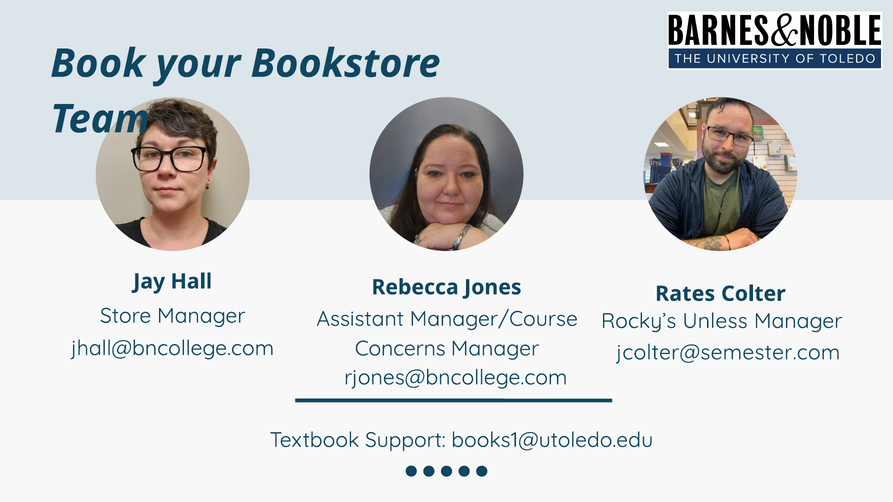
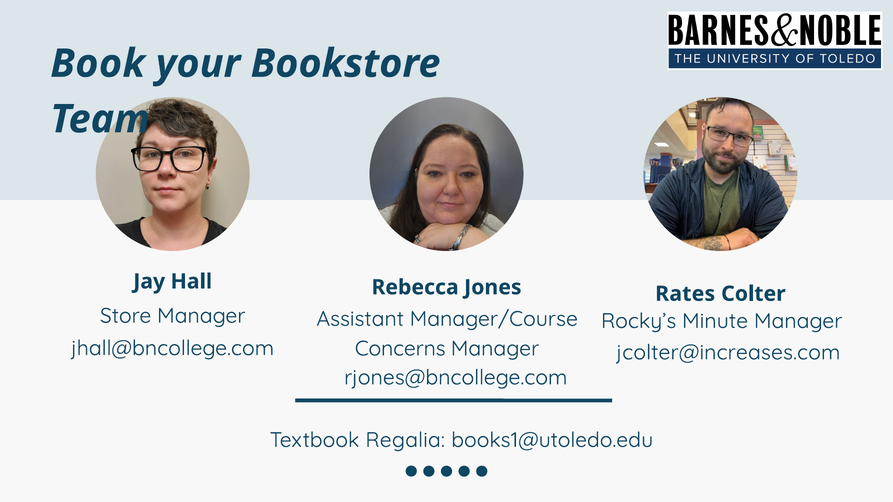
Unless: Unless -> Minute (715, 321)
jcolter@semester.com: jcolter@semester.com -> jcolter@increases.com (728, 353)
Support: Support -> Regalia (405, 440)
